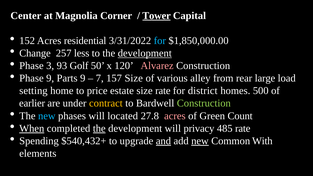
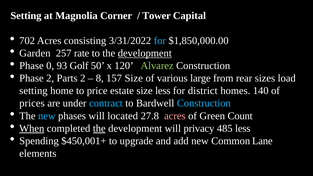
Center: Center -> Setting (26, 16)
Tower underline: present -> none (157, 16)
152: 152 -> 702 (27, 41)
residential: residential -> consisting (85, 41)
Change: Change -> Garden (35, 53)
less: less -> rate (82, 53)
3: 3 -> 0 (50, 66)
Alvarez colour: pink -> light green (157, 66)
Phase 9: 9 -> 2 (50, 78)
Parts 9: 9 -> 2 (83, 78)
7: 7 -> 8 (100, 78)
alley: alley -> large (200, 78)
large: large -> sizes (265, 78)
size rate: rate -> less (163, 91)
500: 500 -> 140 (261, 91)
earlier: earlier -> prices (32, 103)
contract colour: yellow -> light blue (106, 103)
Construction colour: light green -> light blue (204, 103)
485 rate: rate -> less (243, 128)
$540,432+: $540,432+ -> $450,001+ (84, 141)
and underline: present -> none (163, 141)
new underline: present -> none (200, 141)
With: With -> Lane (262, 141)
